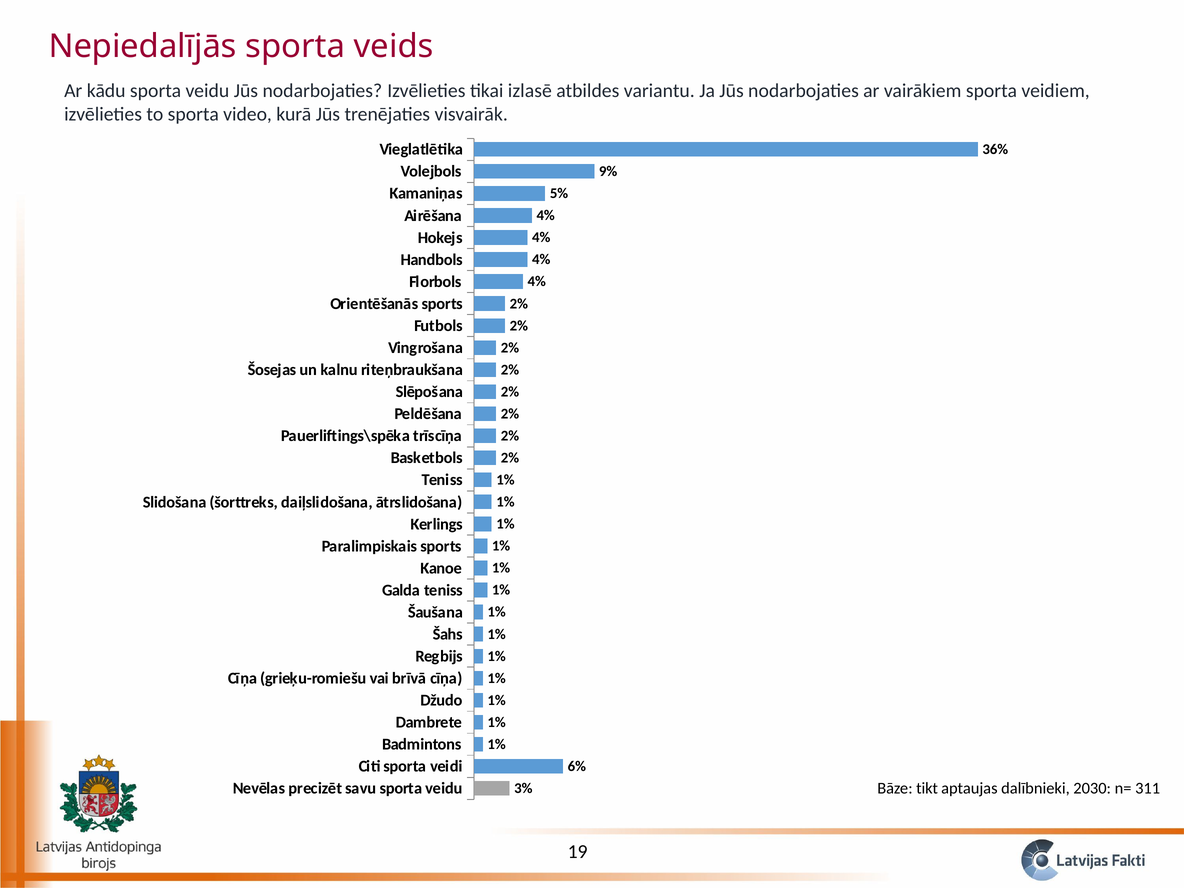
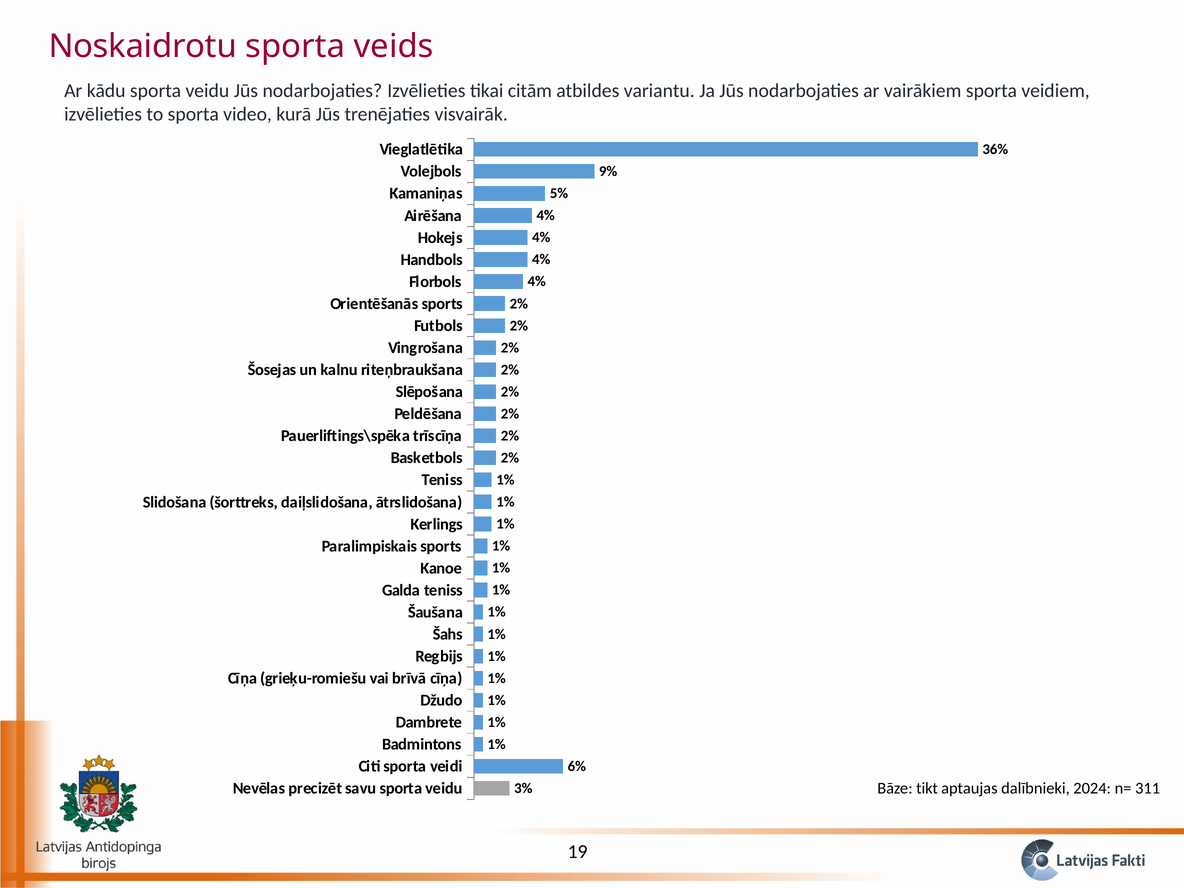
Nepiedalījās: Nepiedalījās -> Noskaidrotu (143, 46)
izlasē: izlasē -> citām (530, 90)
2030: 2030 -> 2024 (1092, 788)
